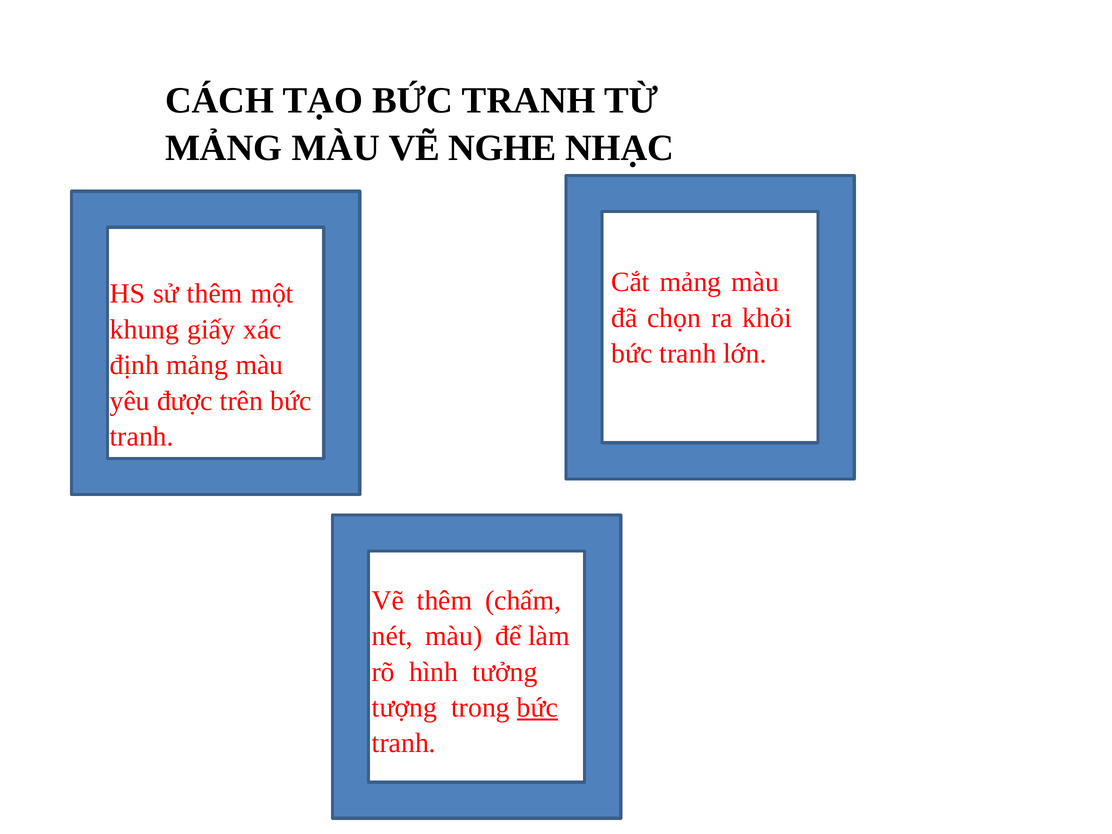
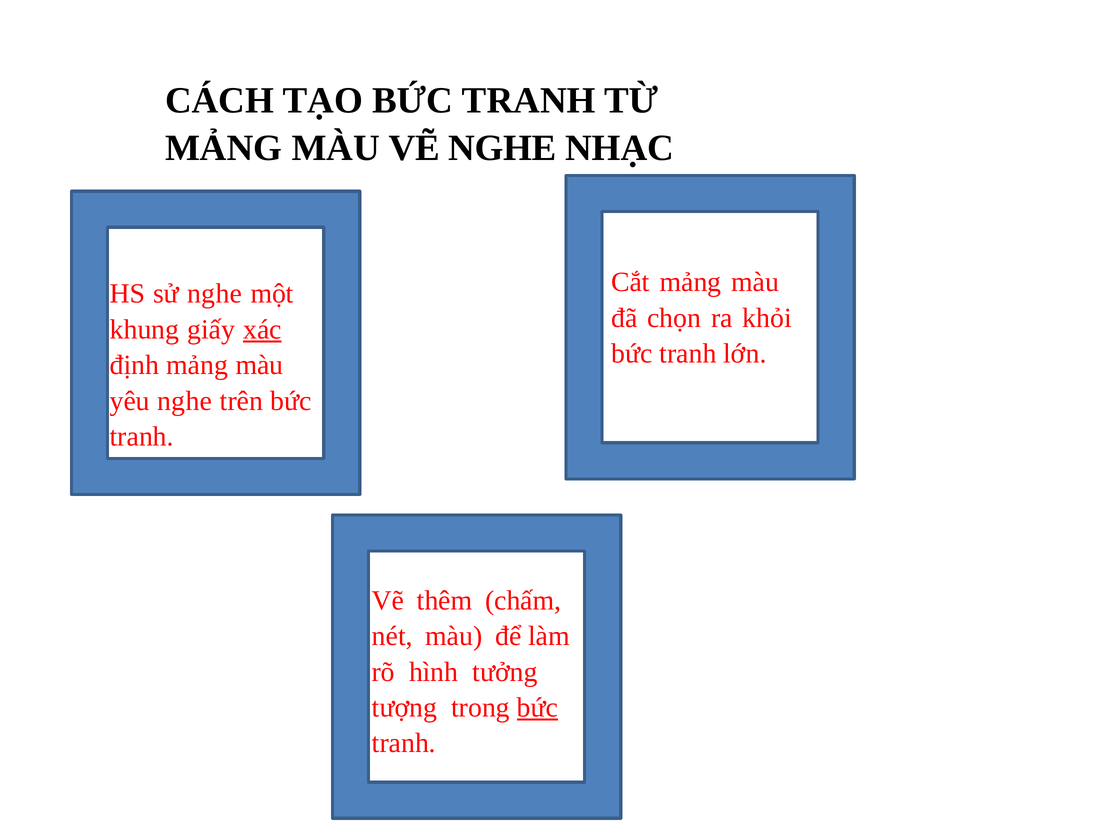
sử thêm: thêm -> nghe (215, 294)
xác underline: none -> present (262, 330)
yêu được: được -> nghe (185, 401)
